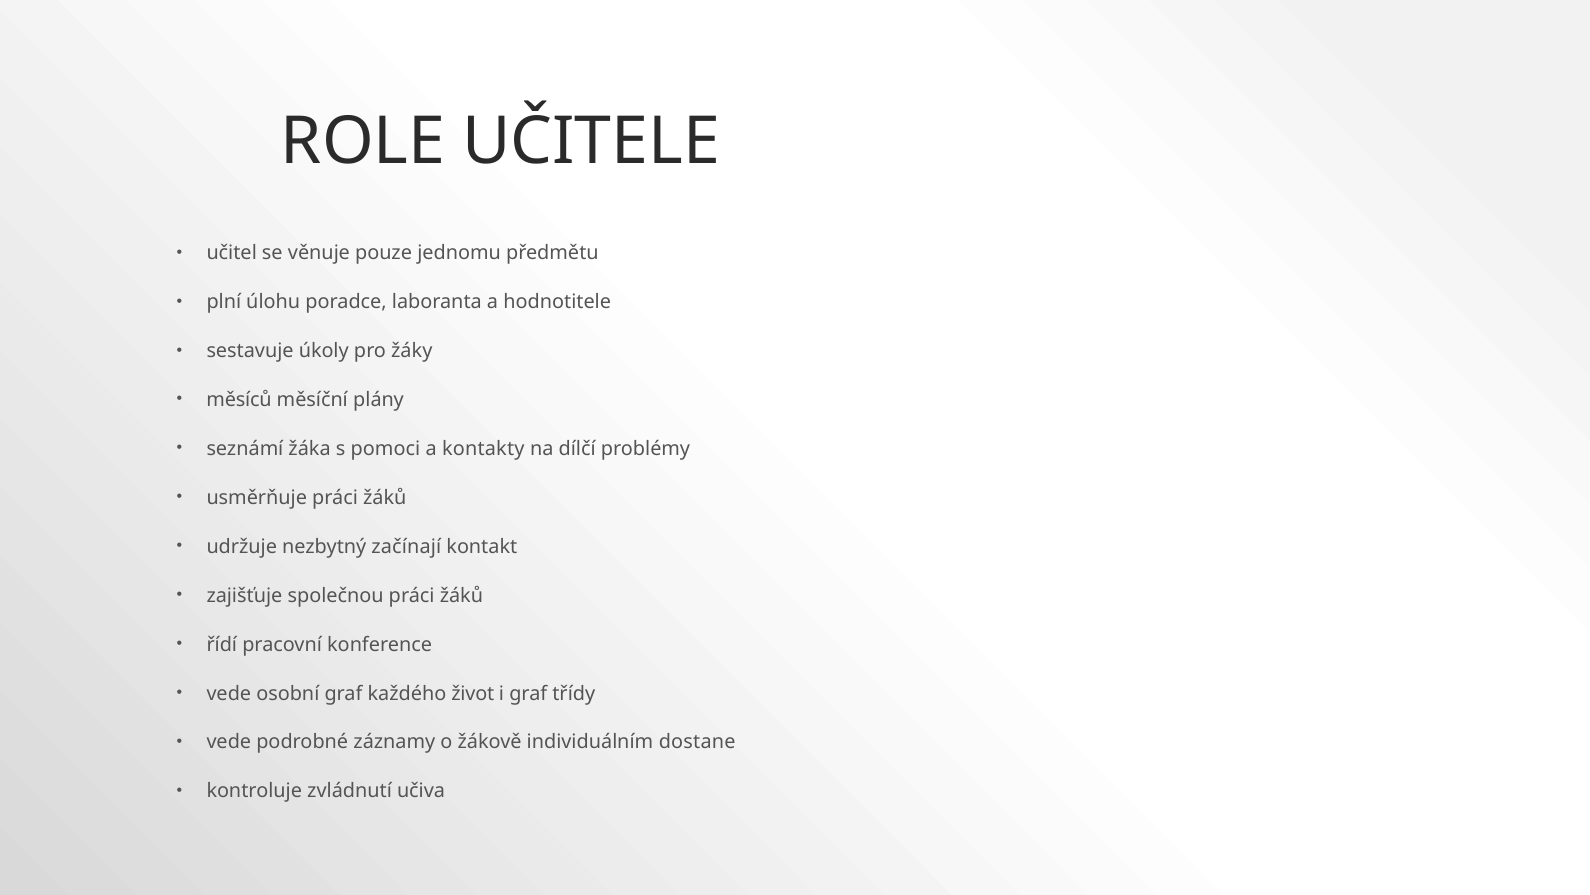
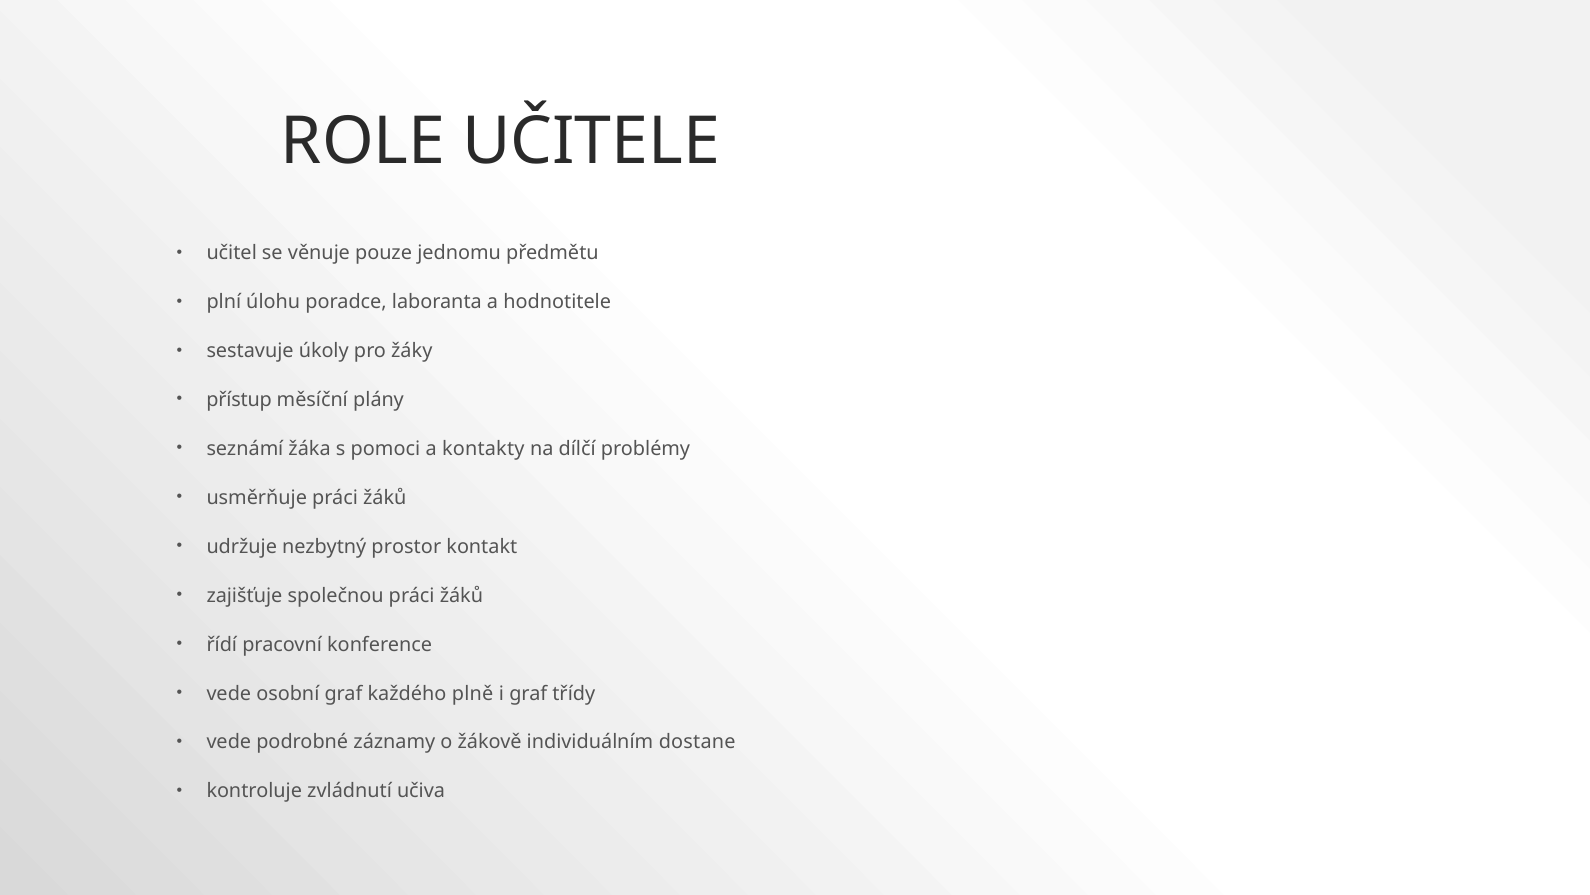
měsíců: měsíců -> přístup (239, 400)
začínají: začínají -> prostor (406, 547)
život: život -> plně (473, 693)
